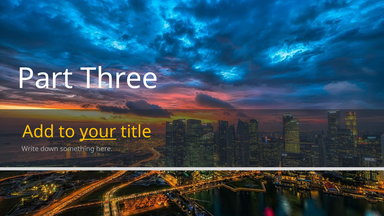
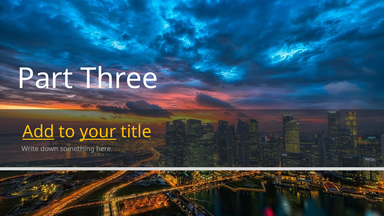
Add underline: none -> present (38, 132)
